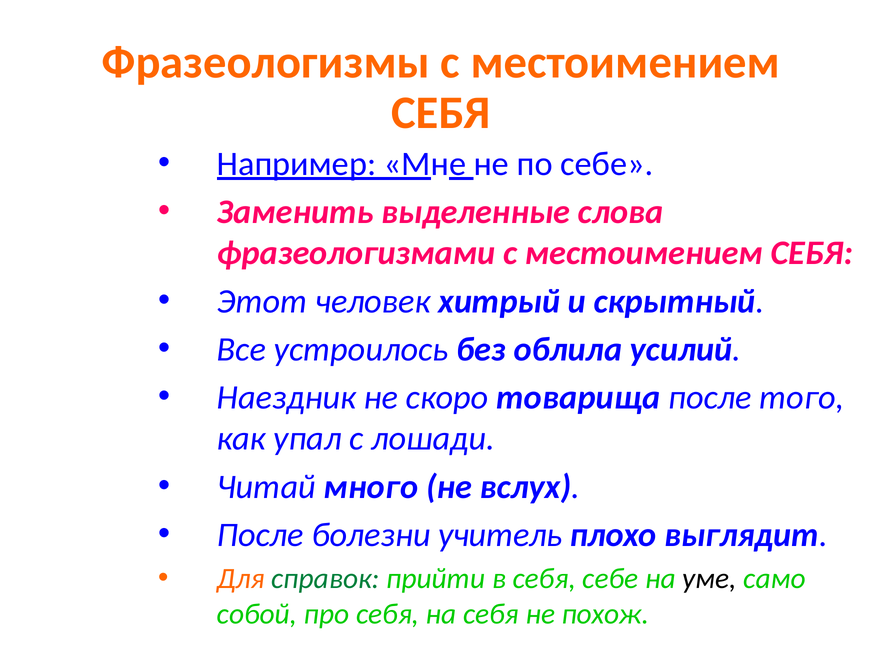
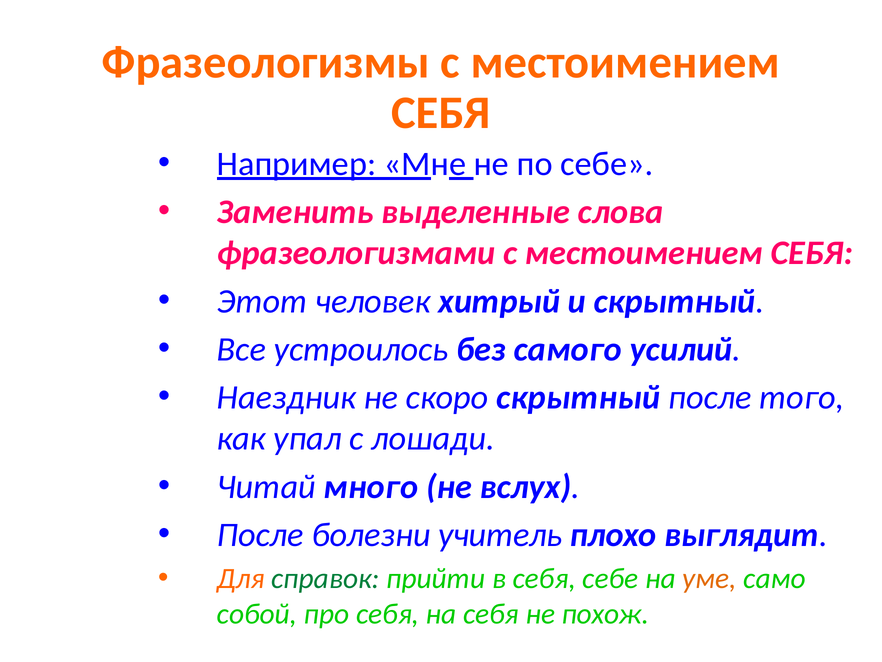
облила: облила -> самого (568, 349)
скоро товарища: товарища -> скрытный (578, 397)
уме colour: black -> orange (709, 578)
